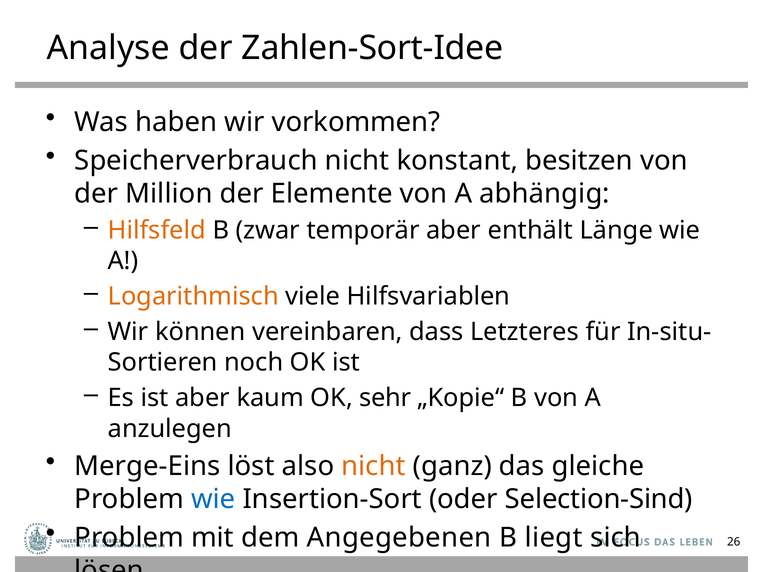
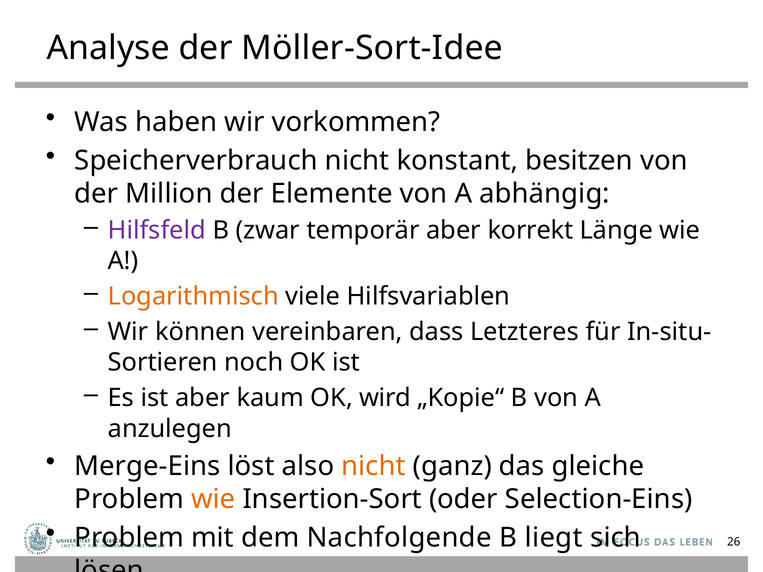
Zahlen-Sort-Idee: Zahlen-Sort-Idee -> Möller-Sort-Idee (372, 48)
Hilfsfeld colour: orange -> purple (157, 230)
enthält: enthält -> korrekt (530, 230)
sehr: sehr -> wird (385, 398)
wie colour: blue -> orange (213, 499)
Selection-Sind: Selection-Sind -> Selection-Eins (599, 499)
Angegebenen: Angegebenen -> Nachfolgende (399, 538)
